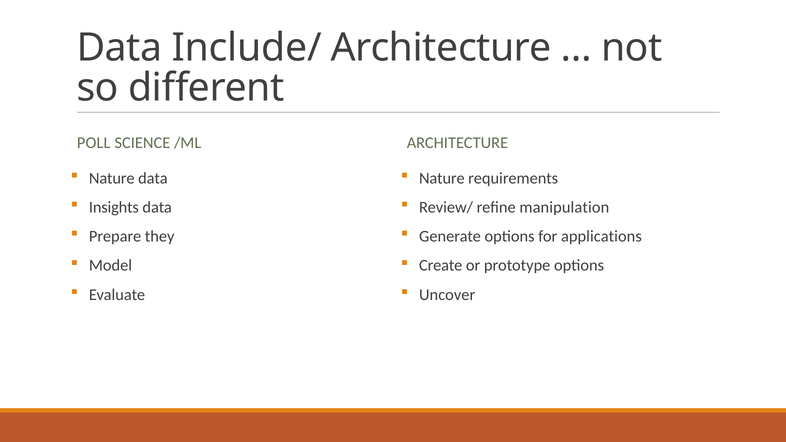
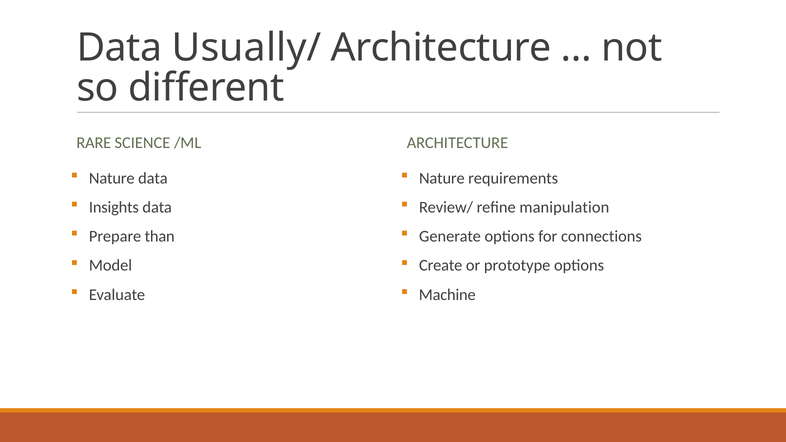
Include/: Include/ -> Usually/ (246, 48)
POLL: POLL -> RARE (94, 143)
they: they -> than (160, 236)
applications: applications -> connections (601, 236)
Uncover: Uncover -> Machine (447, 295)
